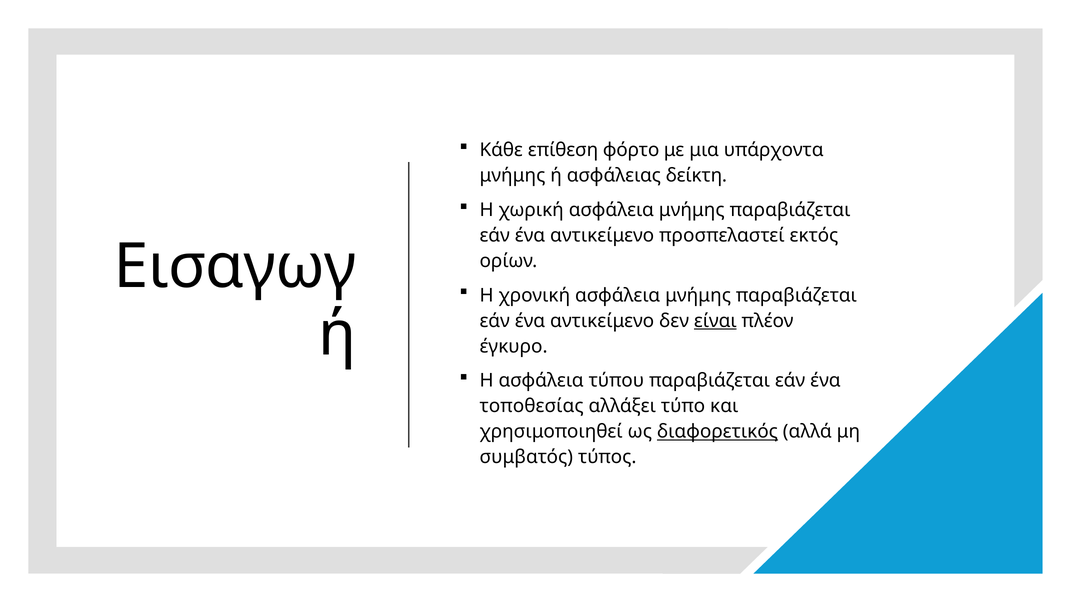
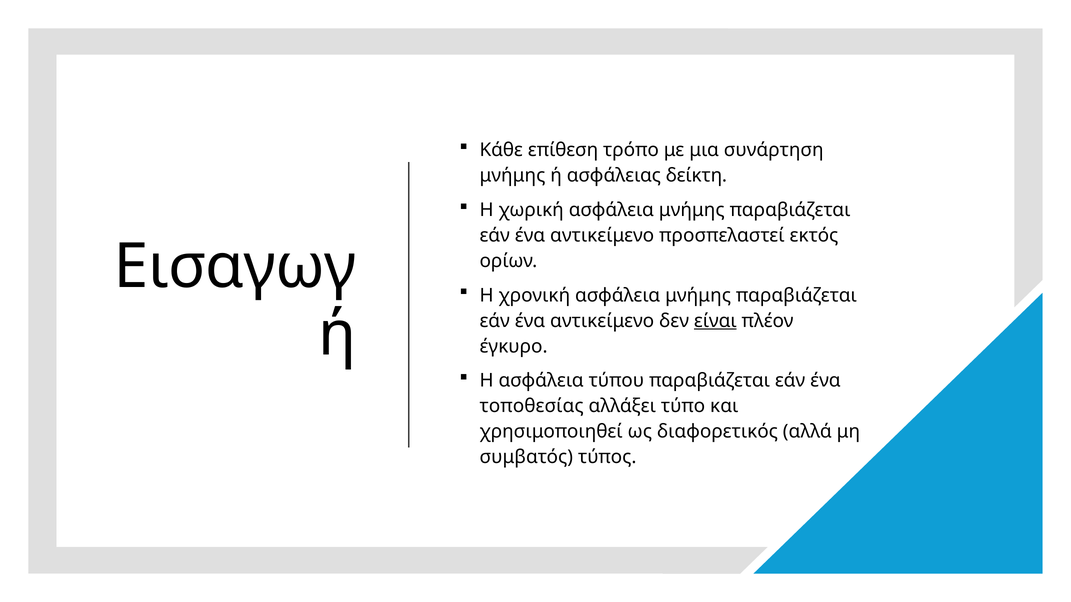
φόρτο: φόρτο -> τρόπο (631, 150)
υπάρχοντα: υπάρχοντα -> συνάρτηση (774, 150)
διαφορετικός underline: present -> none (717, 432)
